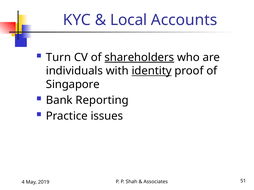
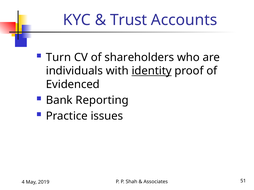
Local: Local -> Trust (129, 20)
shareholders underline: present -> none (139, 58)
Singapore: Singapore -> Evidenced (73, 85)
